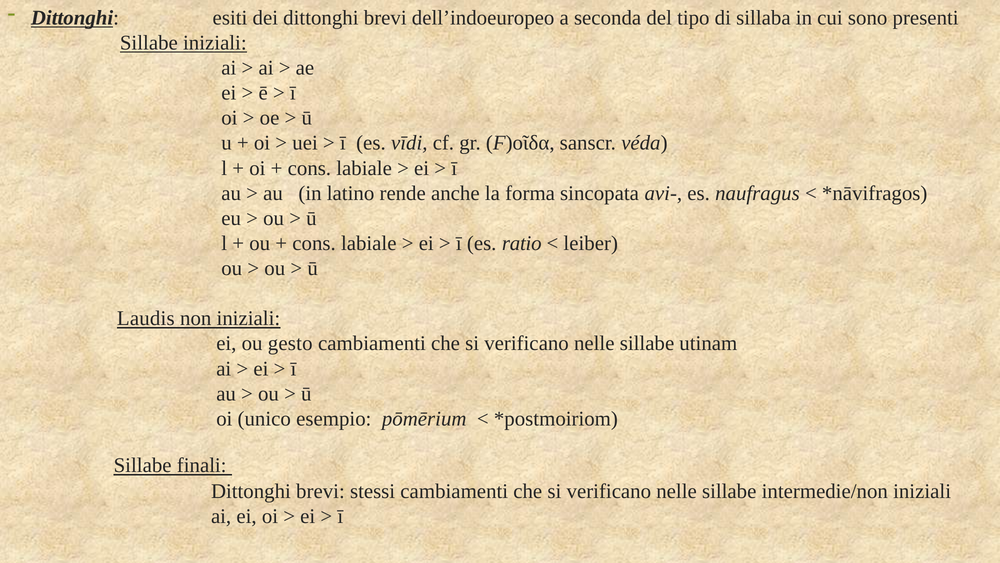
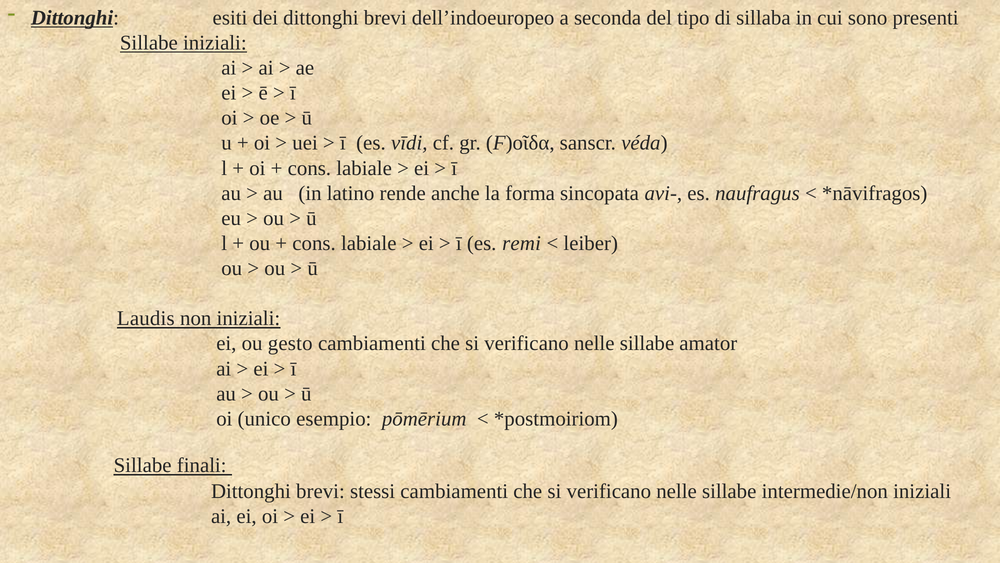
ratio: ratio -> remi (522, 243)
utinam: utinam -> amator (708, 343)
